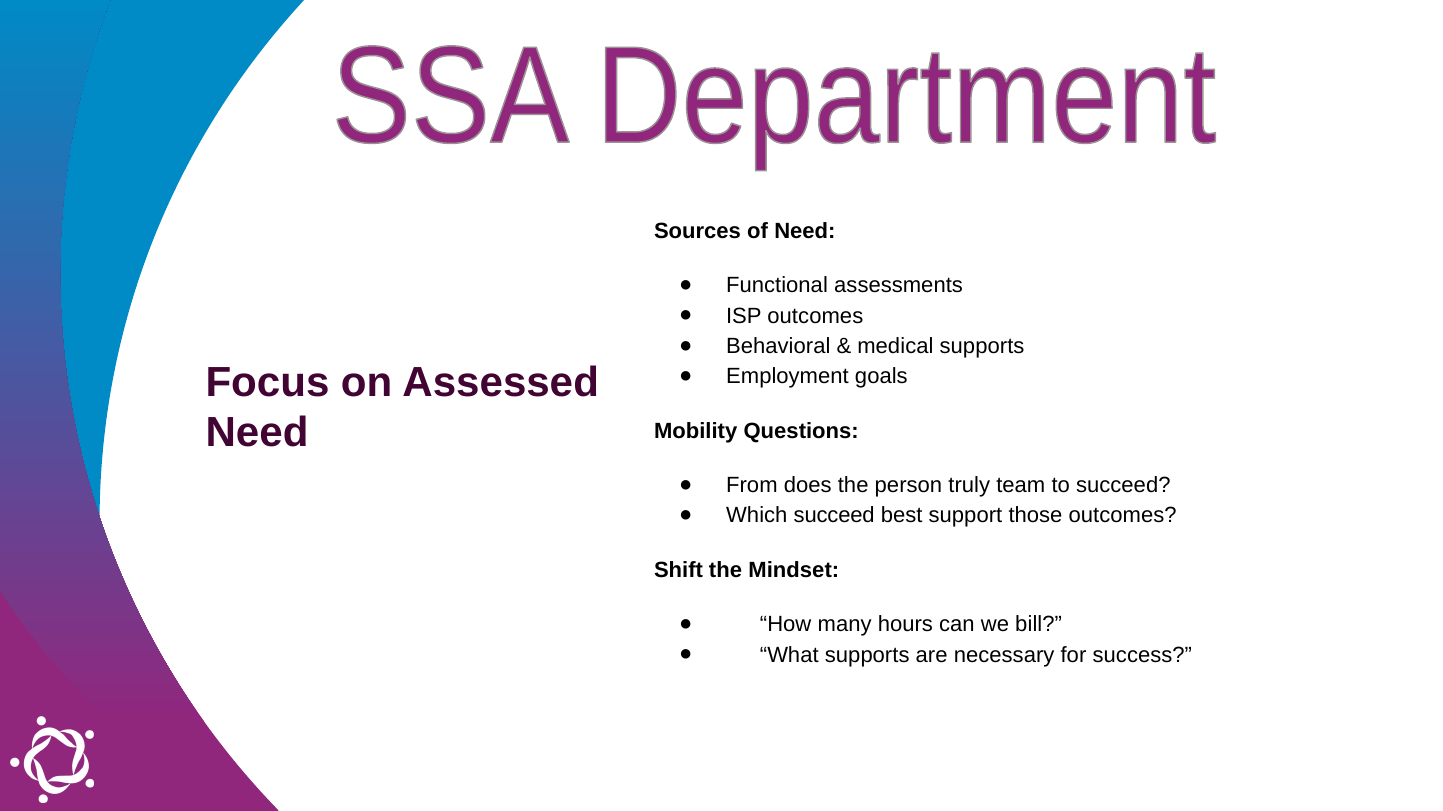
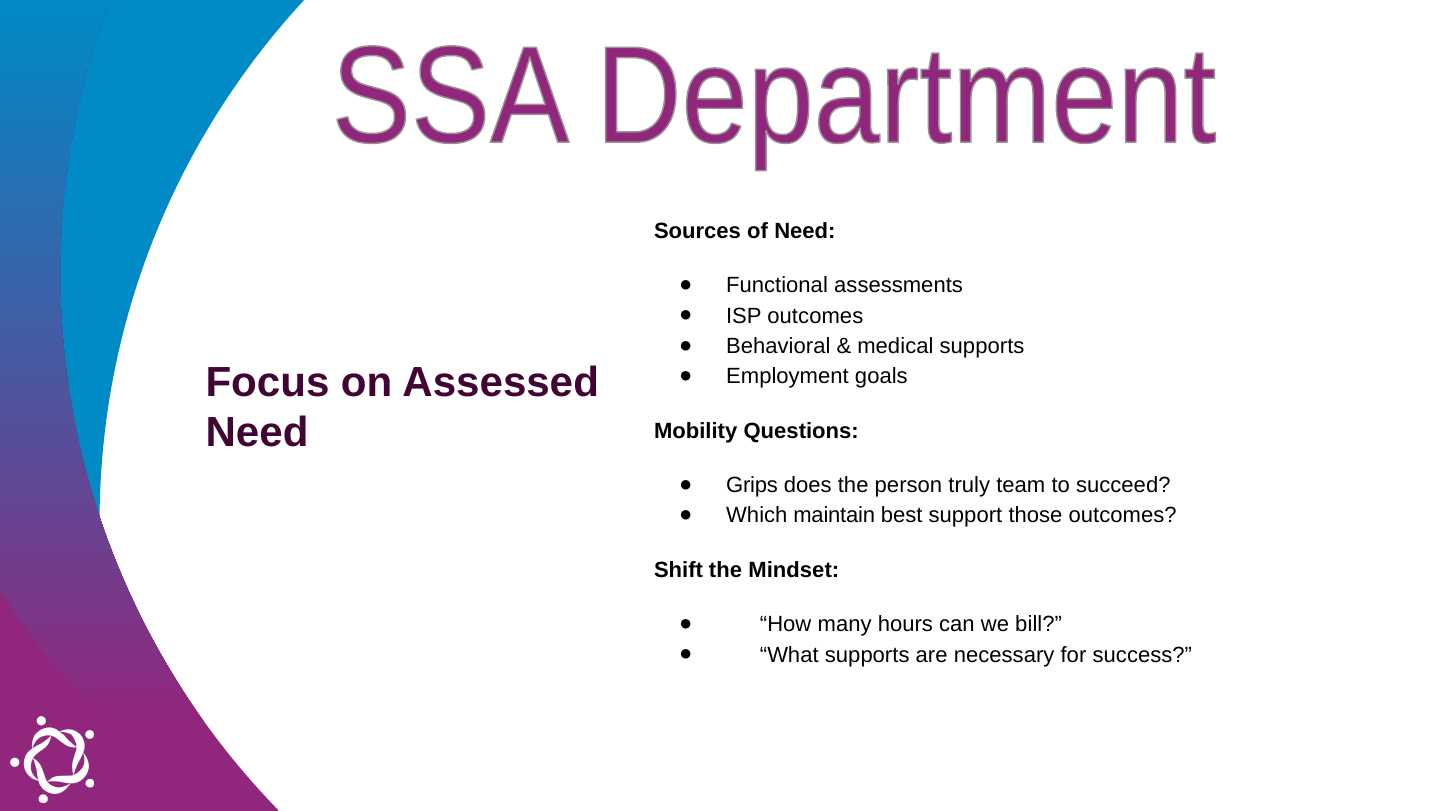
From: From -> Grips (752, 486)
Which succeed: succeed -> maintain (834, 516)
